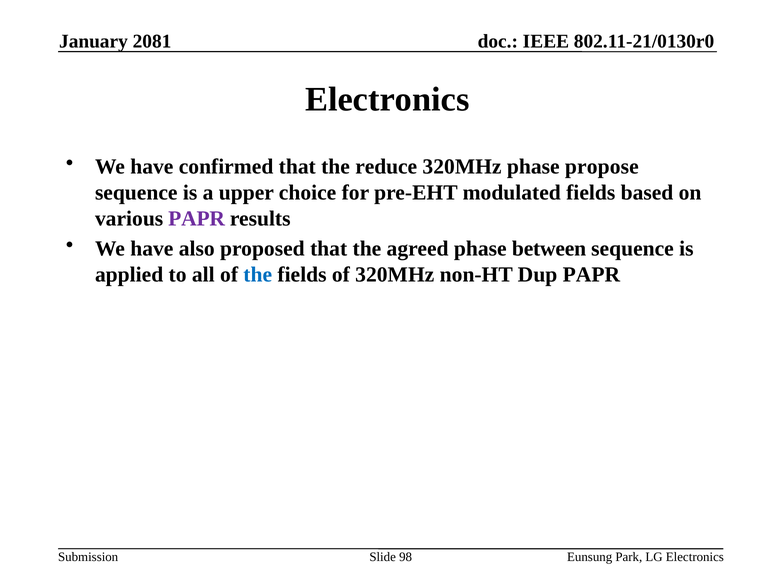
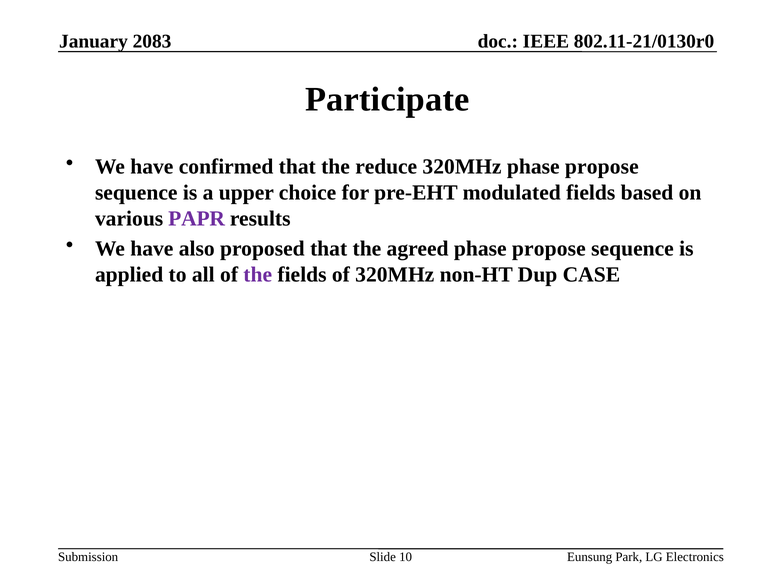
2081: 2081 -> 2083 (152, 41)
Electronics: Electronics -> Participate (387, 99)
agreed phase between: between -> propose (549, 249)
the colour: blue -> purple (258, 275)
Dup PAPR: PAPR -> CASE (591, 275)
98: 98 -> 10 (406, 557)
